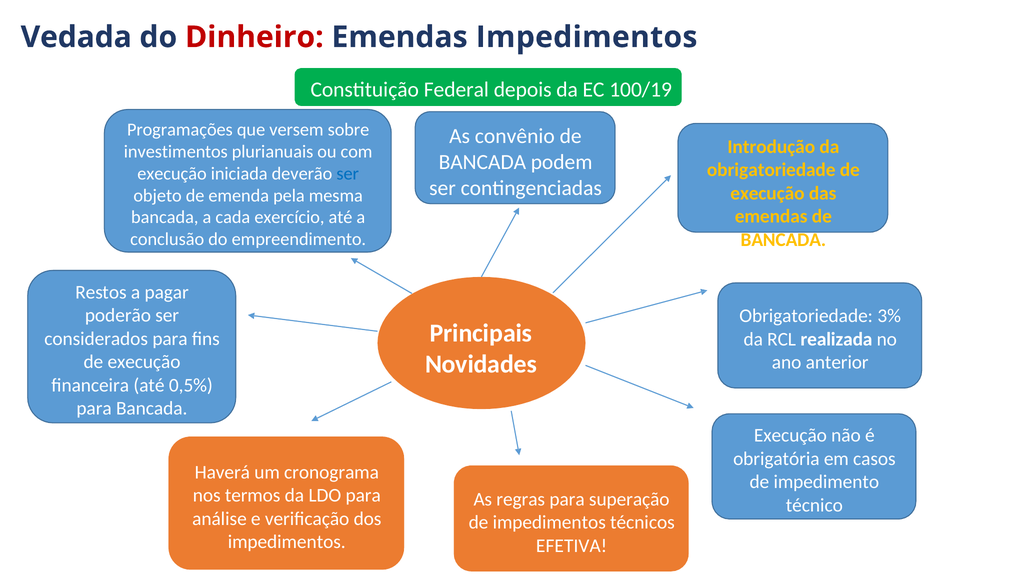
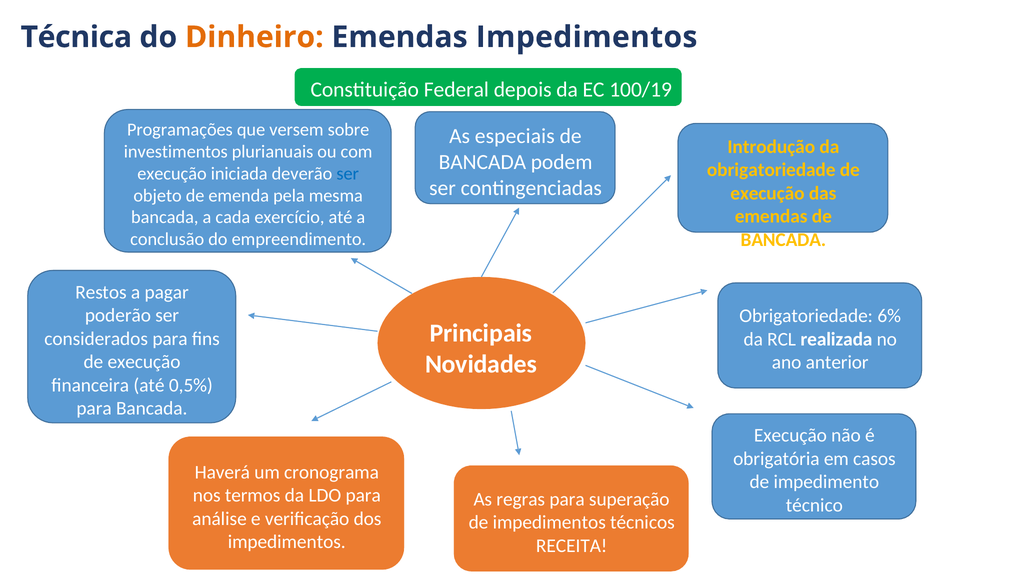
Vedada: Vedada -> Técnica (76, 37)
Dinheiro colour: red -> orange (254, 37)
convênio: convênio -> especiais (515, 136)
3%: 3% -> 6% (889, 316)
EFETIVA: EFETIVA -> RECEITA (572, 545)
